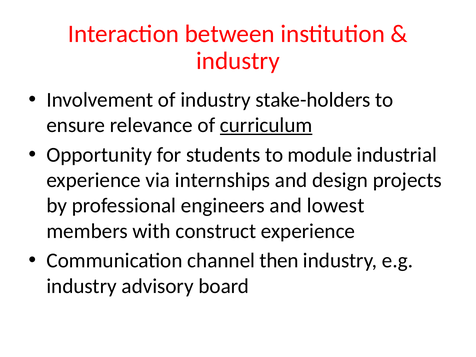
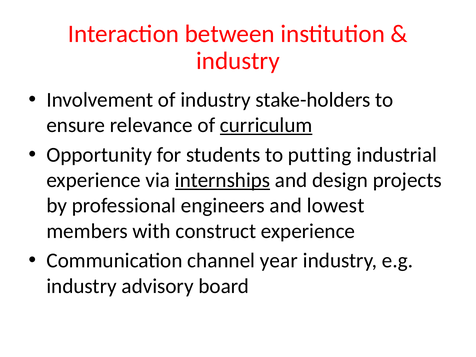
module: module -> putting (320, 155)
internships underline: none -> present (223, 180)
then: then -> year (279, 261)
